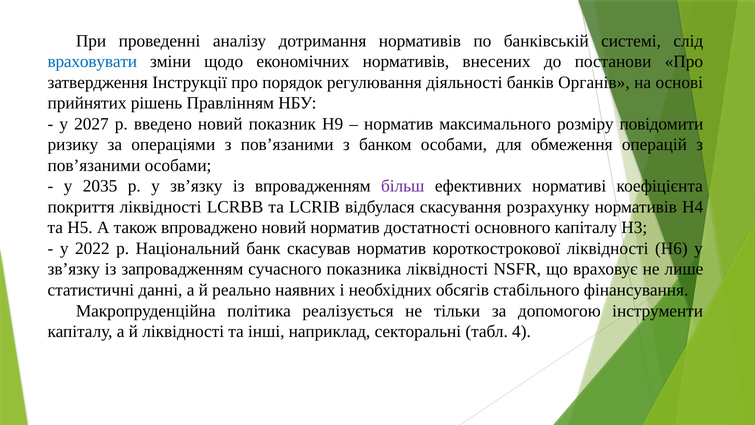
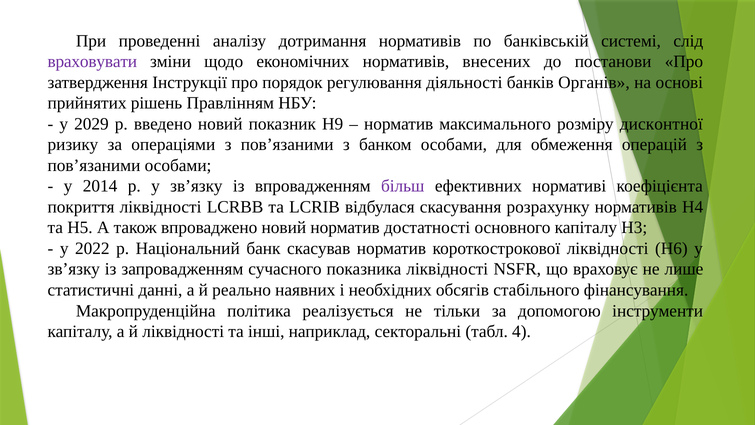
враховувати colour: blue -> purple (92, 62)
2027: 2027 -> 2029 (91, 124)
повідомити: повідомити -> дисконтної (661, 124)
2035: 2035 -> 2014 (100, 186)
